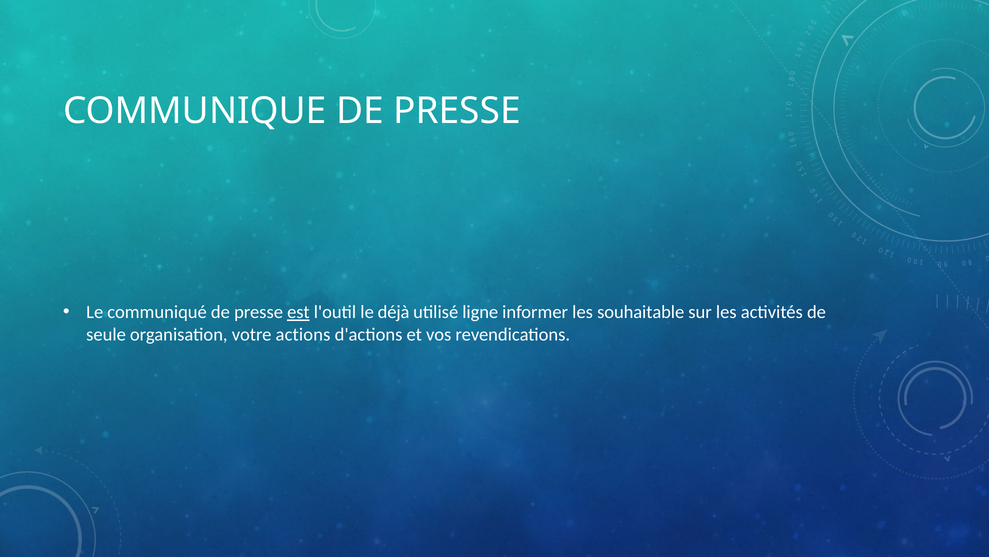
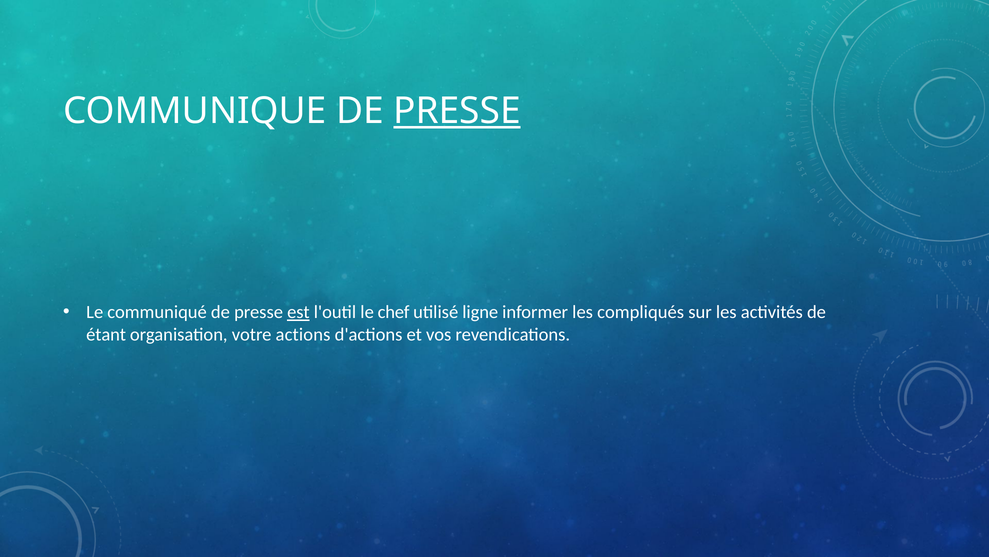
PRESSE underline: none -> present (457, 111)
déjà: déjà -> chef (394, 312)
souhaitable: souhaitable -> compliqués (641, 312)
seule: seule -> étant (106, 334)
